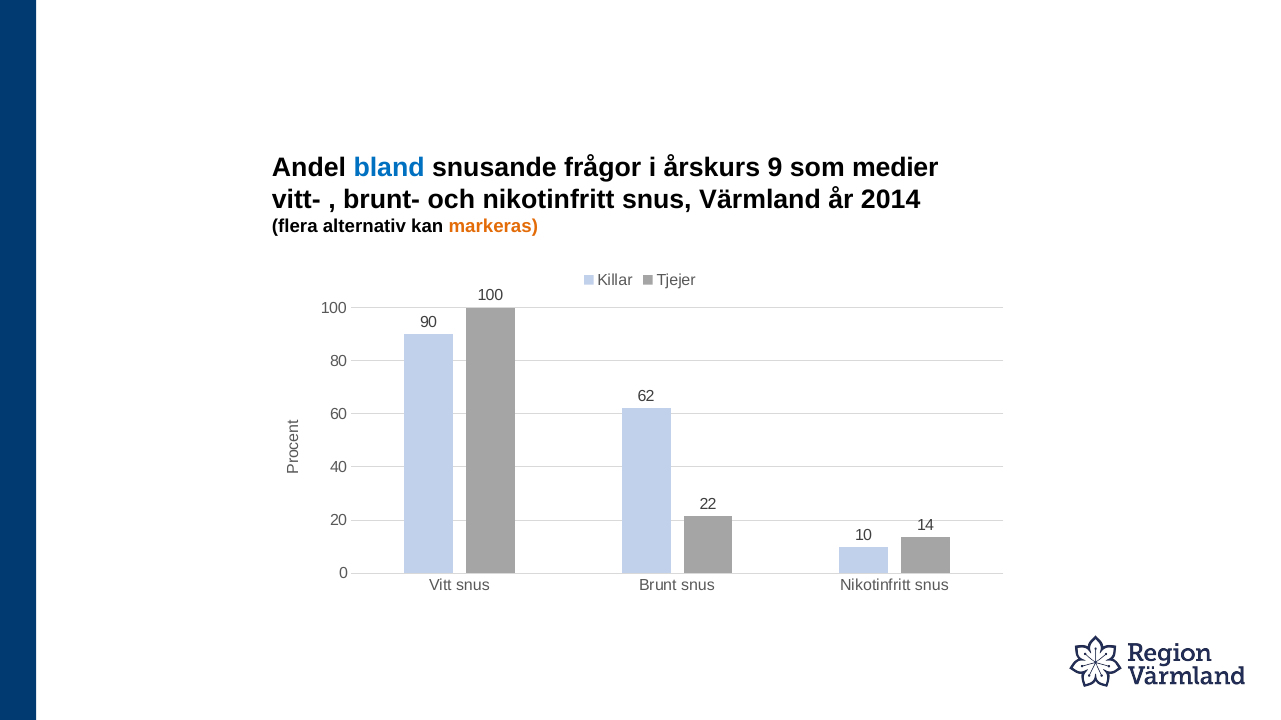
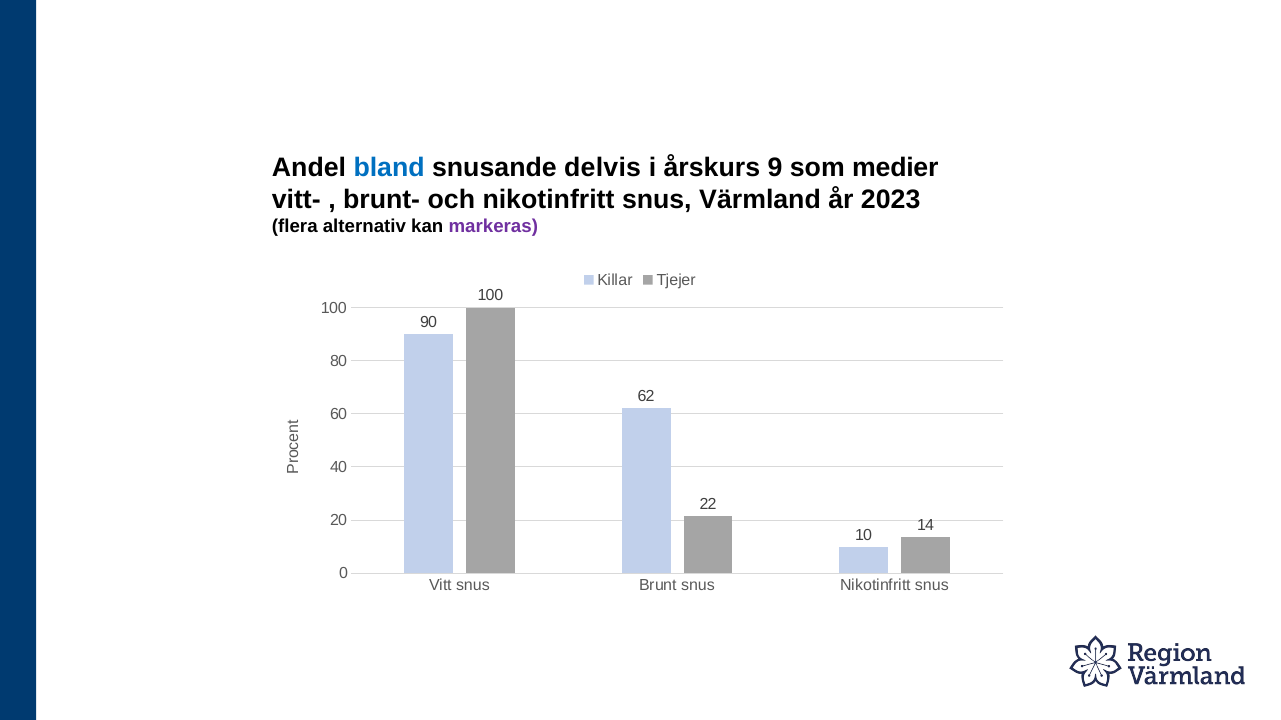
frågor: frågor -> delvis (603, 168)
2014: 2014 -> 2023 (891, 200)
markeras colour: orange -> purple (493, 227)
